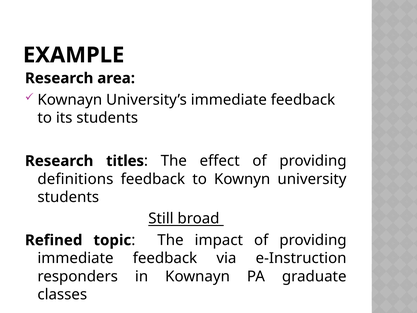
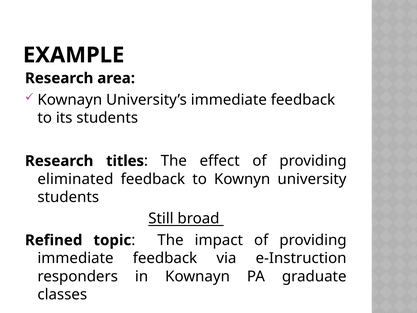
definitions: definitions -> eliminated (75, 179)
